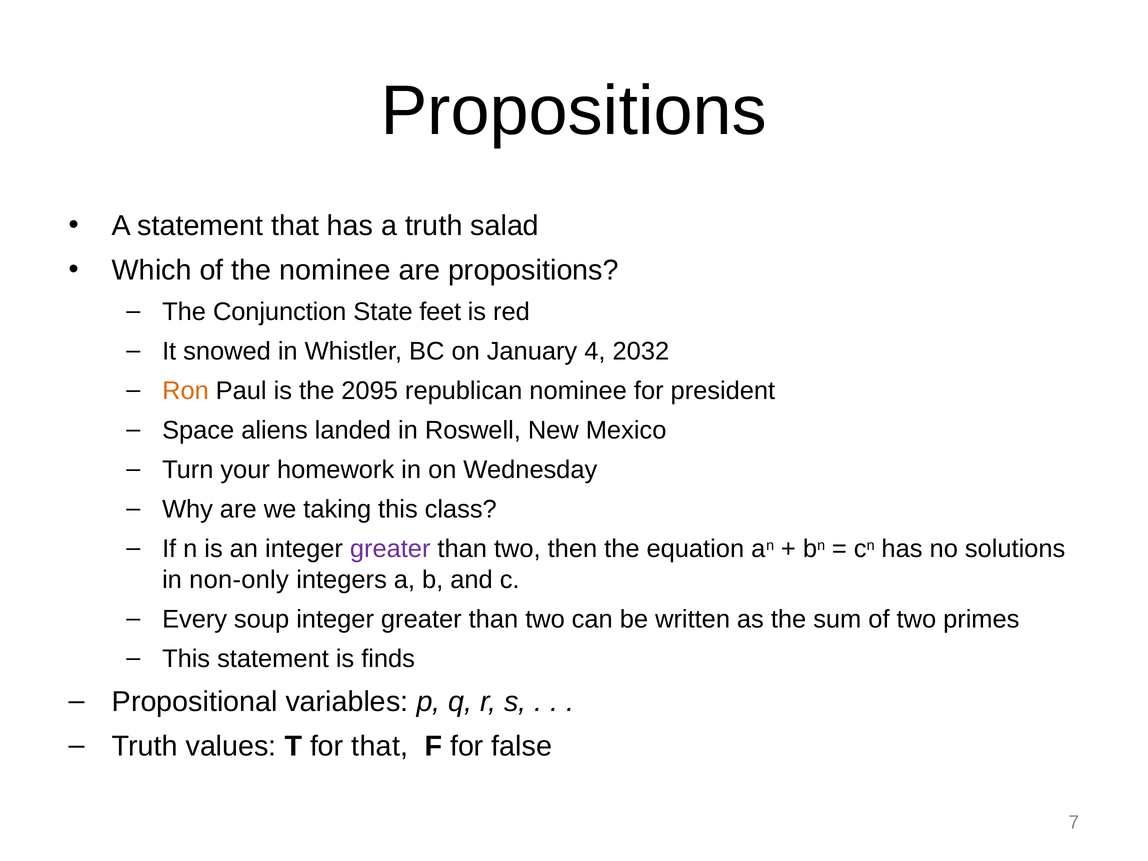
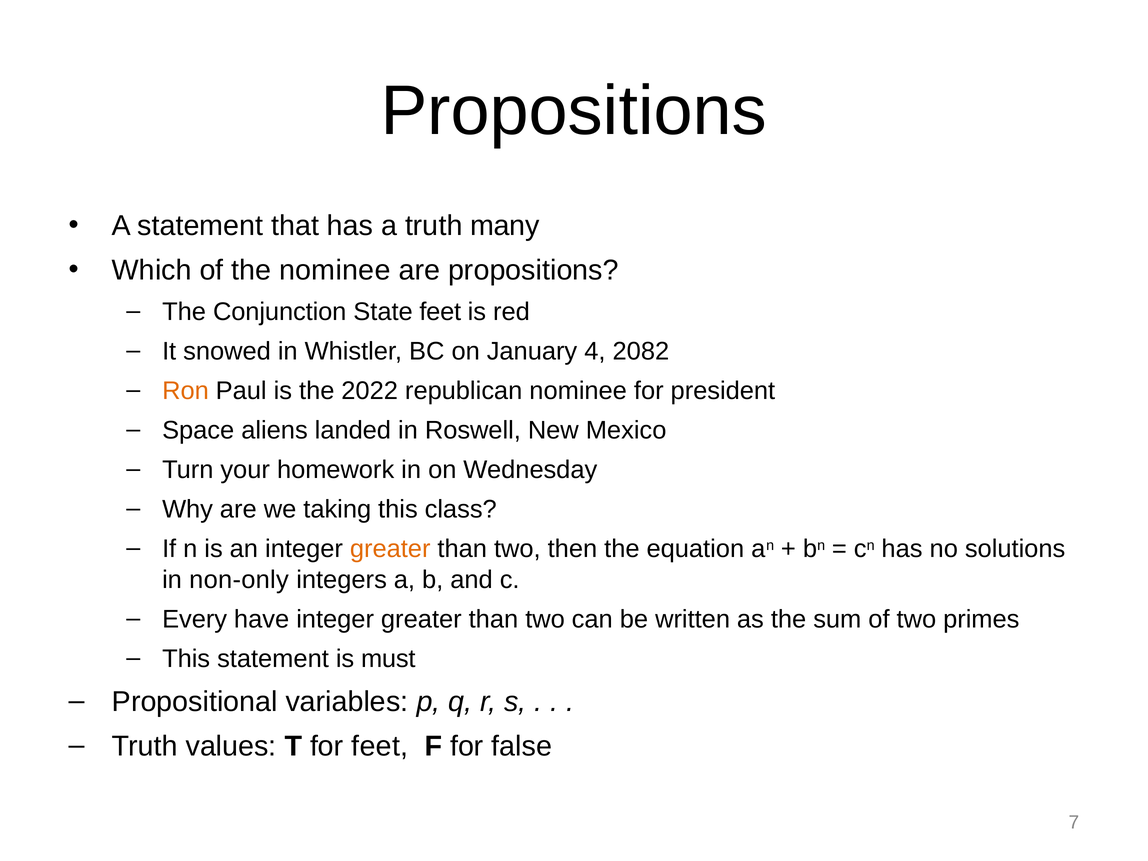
salad: salad -> many (505, 226)
2032: 2032 -> 2082 (641, 351)
2095: 2095 -> 2022 (370, 391)
greater colour: purple -> orange (390, 549)
soup: soup -> have (262, 619)
finds: finds -> must (388, 659)
for that: that -> feet (380, 746)
